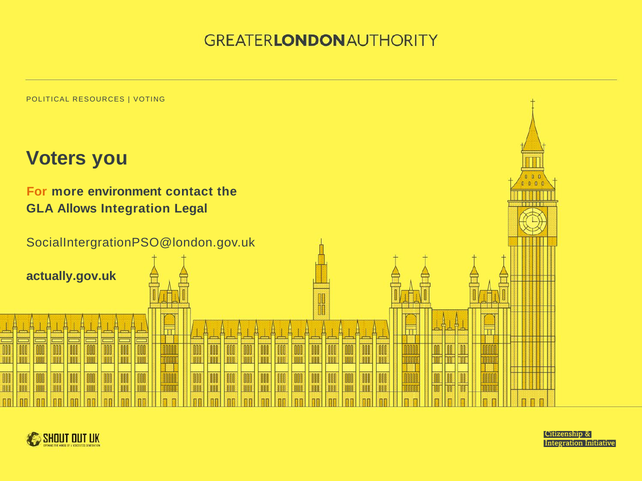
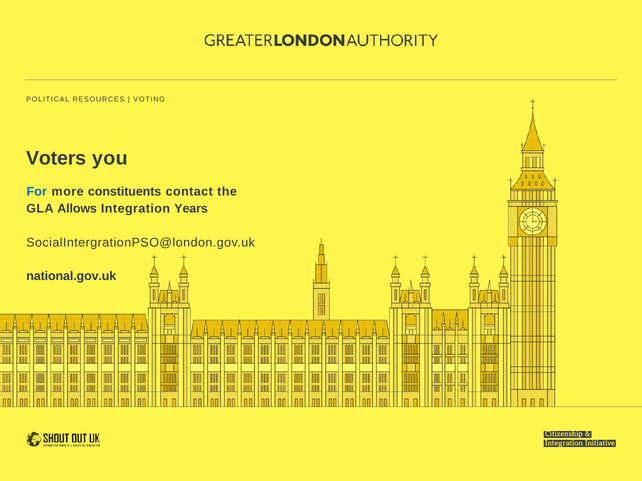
For colour: orange -> blue (37, 192)
environment: environment -> constituents (125, 192)
Legal: Legal -> Years (191, 209)
actually.gov.uk: actually.gov.uk -> national.gov.uk (71, 277)
